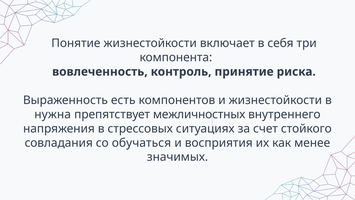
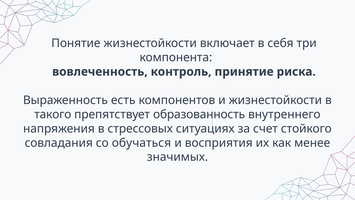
нужна: нужна -> такого (53, 114)
межличностных: межличностных -> образованность (199, 114)
